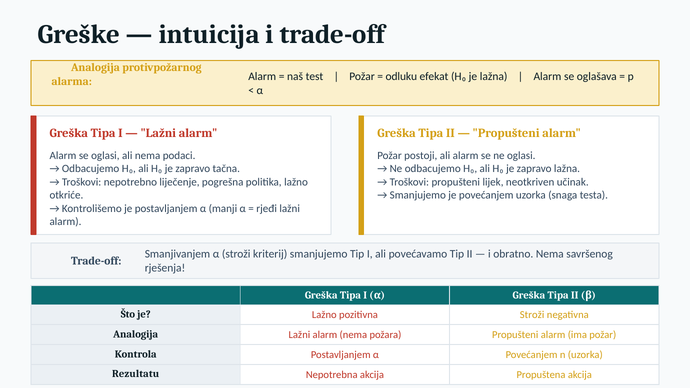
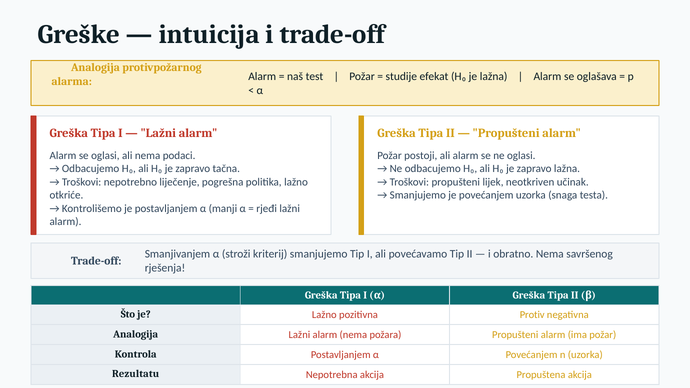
odluku: odluku -> studije (401, 77)
pozitivna Stroži: Stroži -> Protiv (532, 315)
